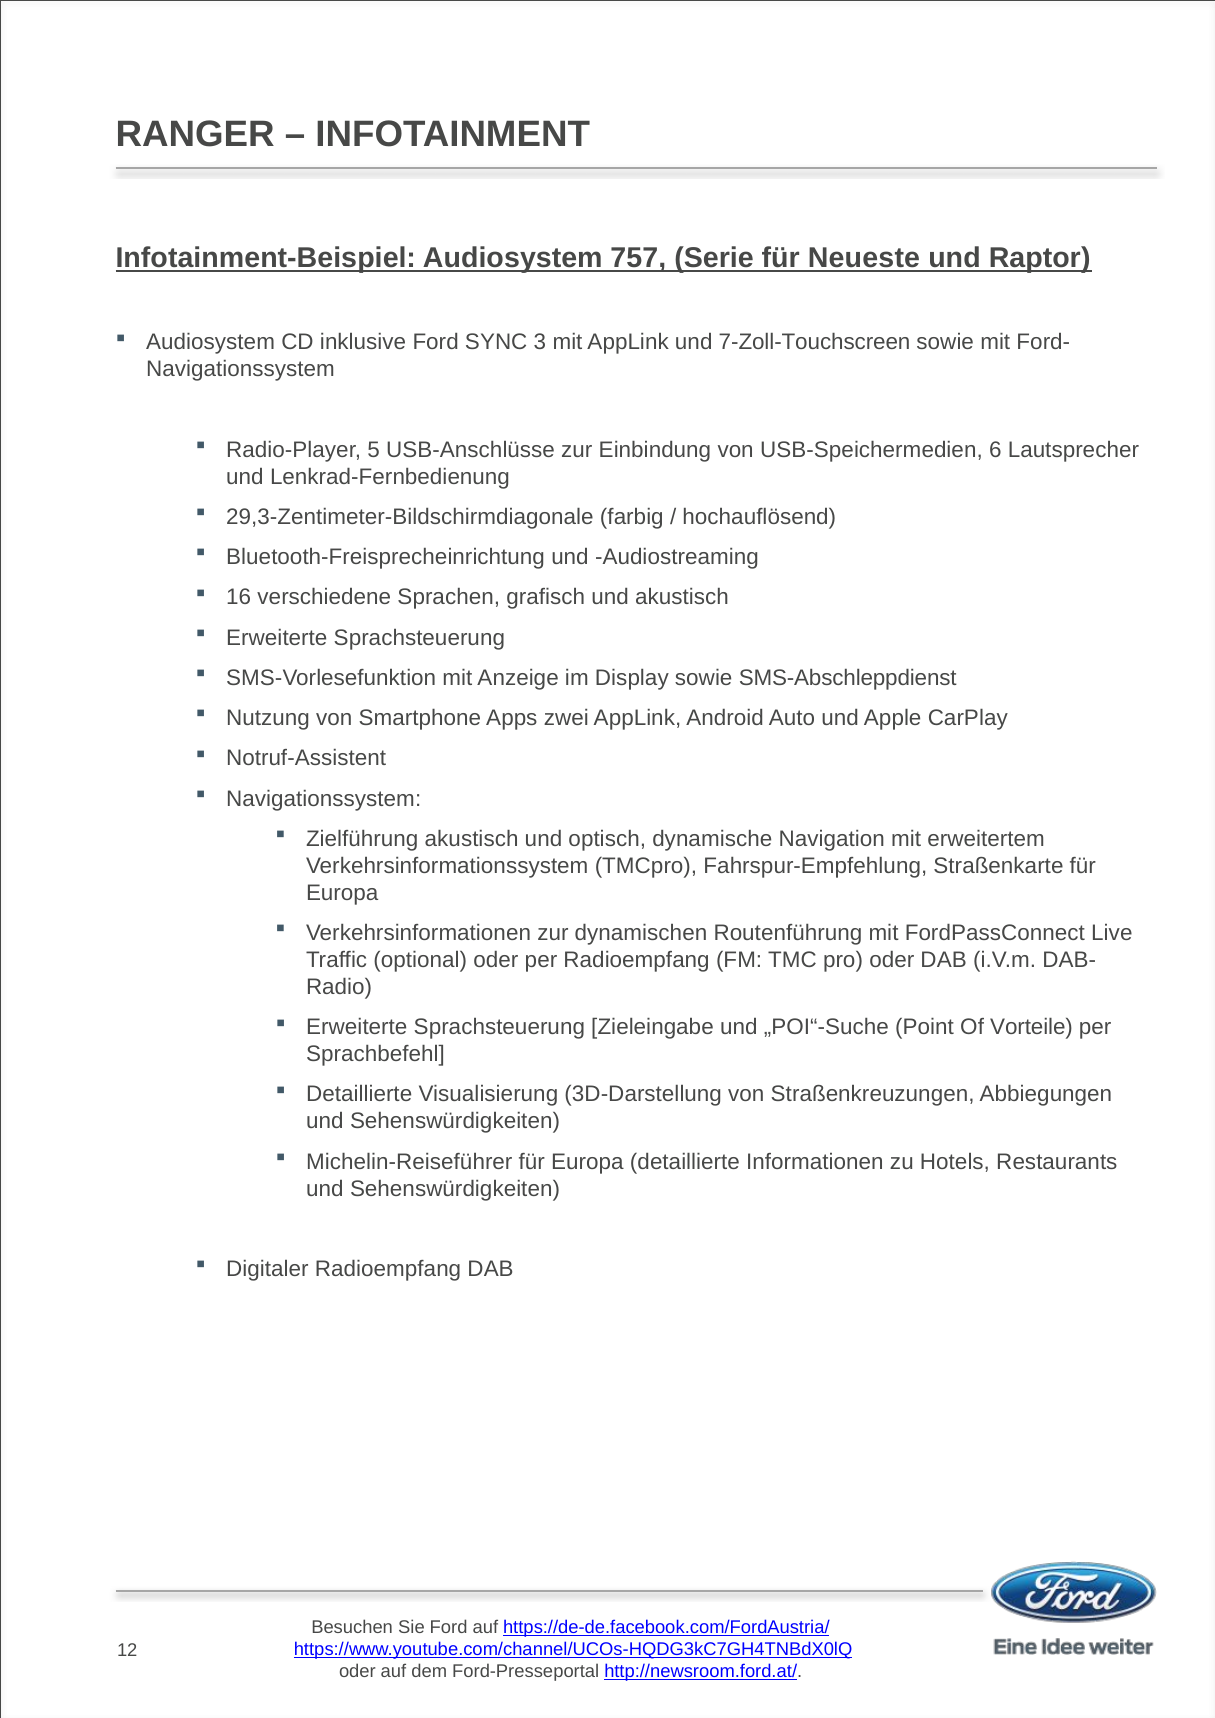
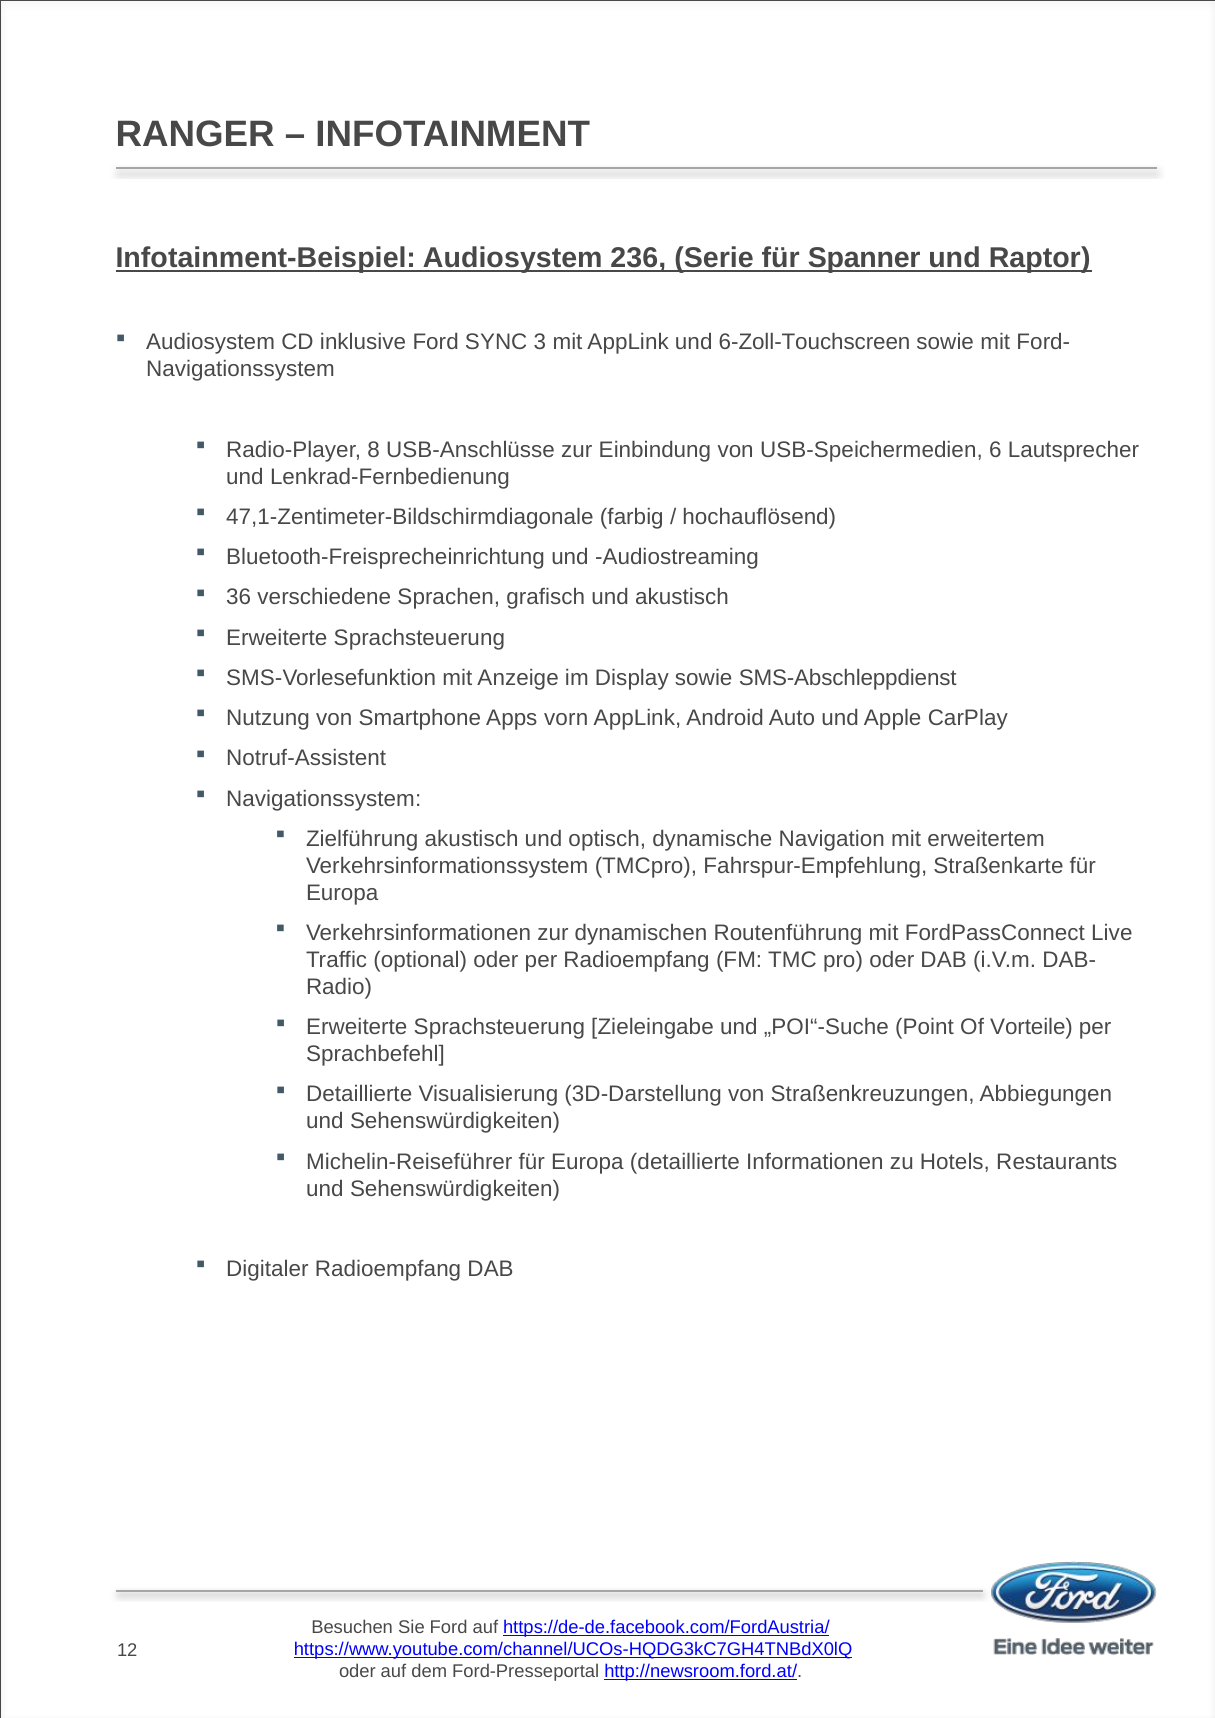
757: 757 -> 236 (638, 259)
Neueste: Neueste -> Spanner (864, 259)
7-Zoll-Touchscreen: 7-Zoll-Touchscreen -> 6-Zoll-Touchscreen (815, 342)
5: 5 -> 8 (374, 450)
29,3-Zentimeter-Bildschirmdiagonale: 29,3-Zentimeter-Bildschirmdiagonale -> 47,1-Zentimeter-Bildschirmdiagonale (410, 517)
16: 16 -> 36 (239, 597)
zwei: zwei -> vorn (566, 718)
